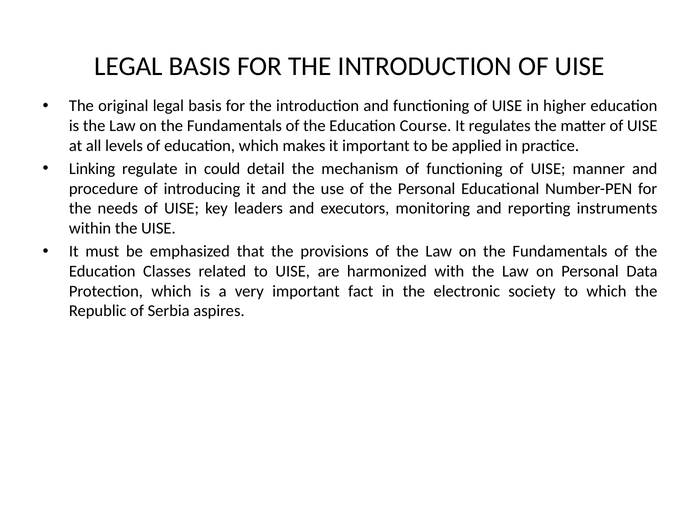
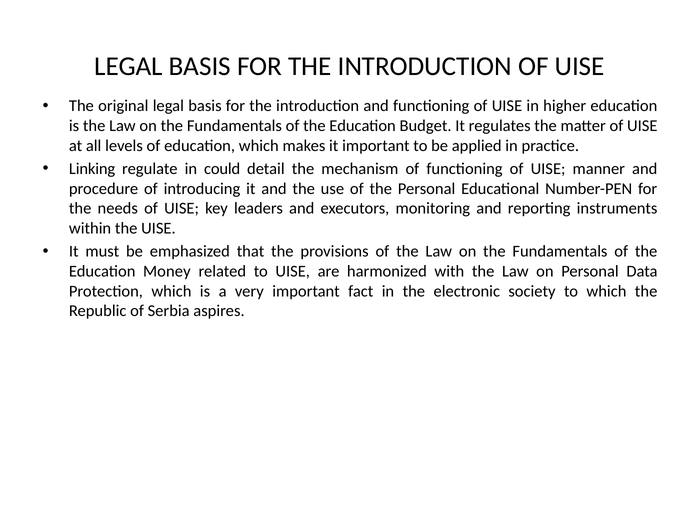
Course: Course -> Budget (426, 126)
Classes: Classes -> Money (167, 271)
